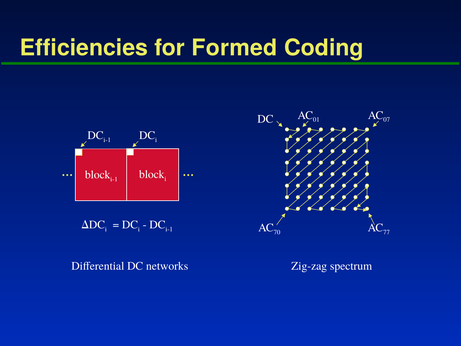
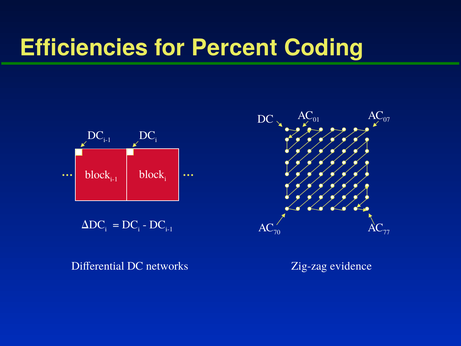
Formed: Formed -> Percent (234, 48)
spectrum: spectrum -> evidence (351, 266)
